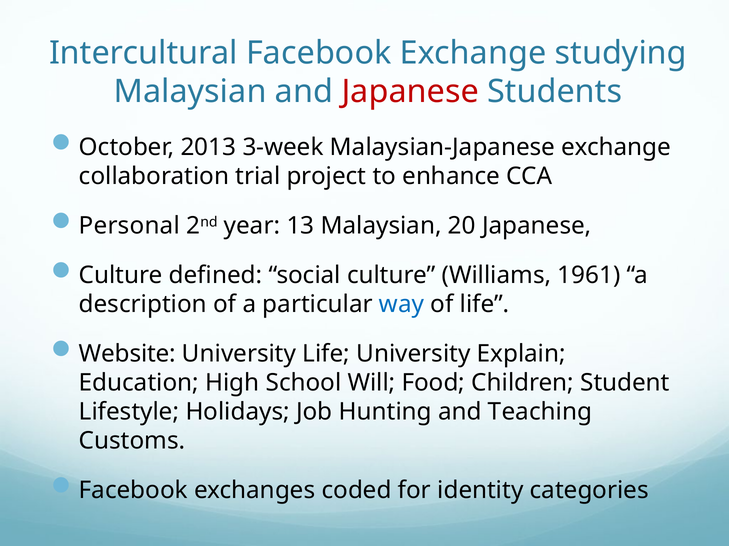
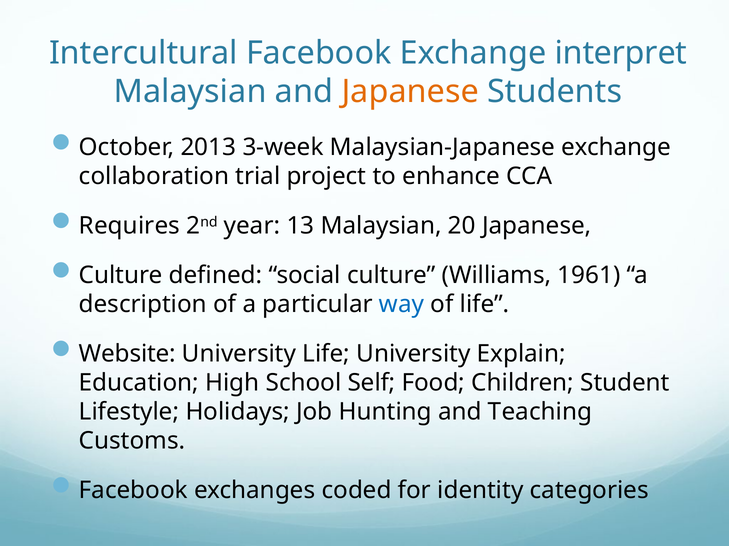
studying: studying -> interpret (621, 53)
Japanese colour: red -> orange (410, 92)
Personal: Personal -> Requires (129, 226)
Will: Will -> Self (372, 383)
